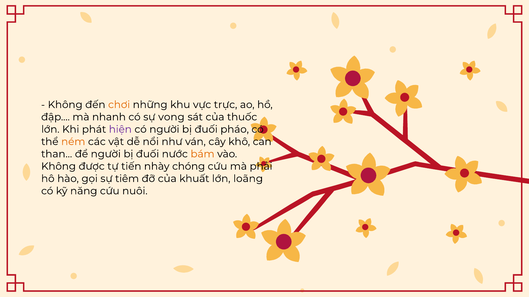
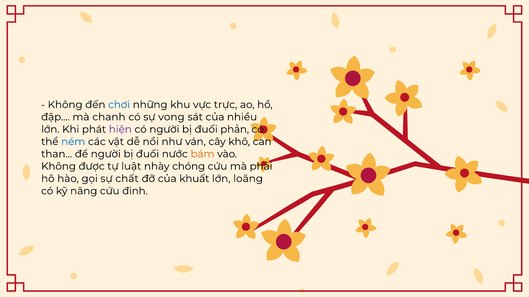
chơi colour: orange -> blue (119, 105)
nhanh: nhanh -> chanh (109, 117)
thuốc: thuốc -> nhiều (242, 117)
pháo: pháo -> phản (235, 130)
ném colour: orange -> blue (73, 142)
tiến: tiến -> luật (131, 167)
tiêm: tiêm -> chất (127, 179)
nuôi: nuôi -> đinh (135, 191)
